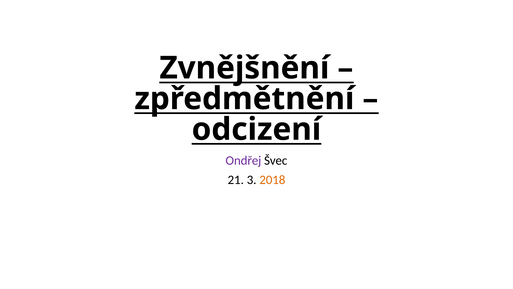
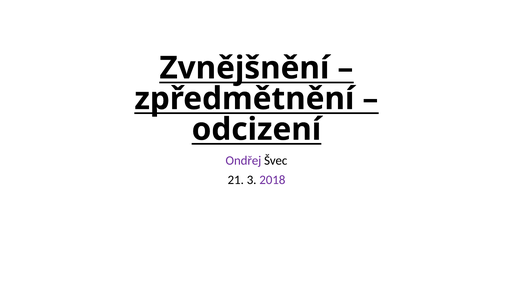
2018 colour: orange -> purple (272, 180)
